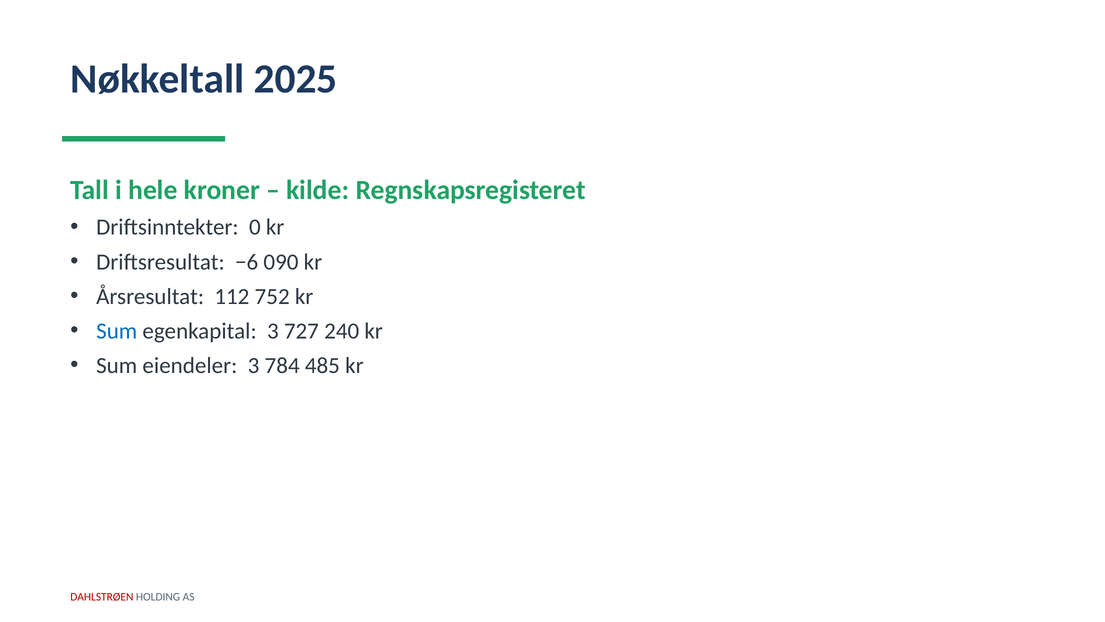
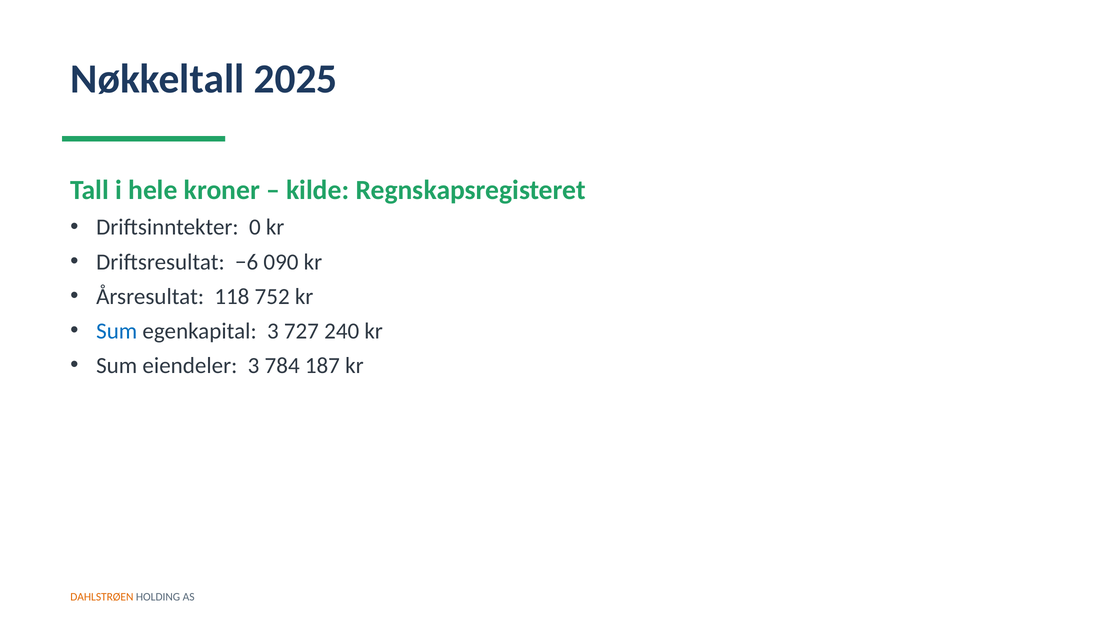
112: 112 -> 118 (232, 296)
485: 485 -> 187 (322, 365)
DAHLSTRØEN colour: red -> orange (102, 596)
